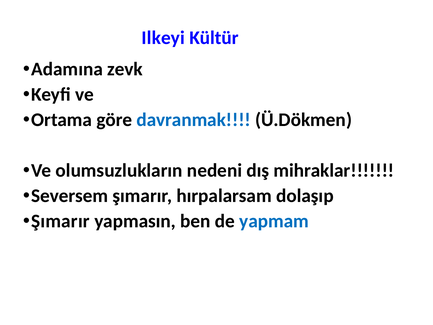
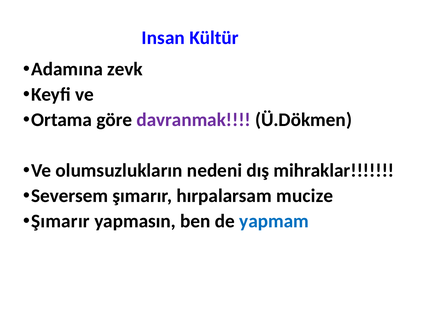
Ilkeyi: Ilkeyi -> Insan (163, 38)
davranmak colour: blue -> purple (194, 120)
dolaşıp: dolaşıp -> mucize (305, 196)
